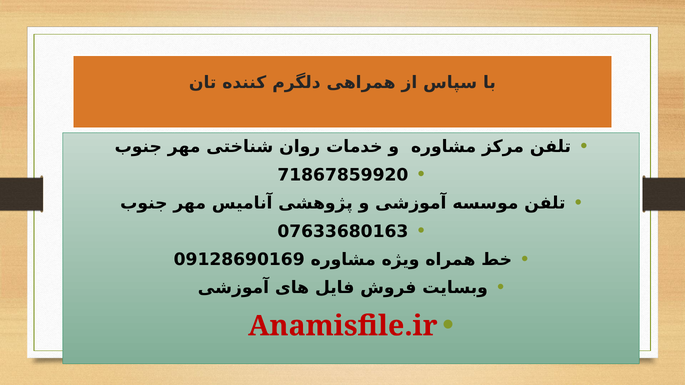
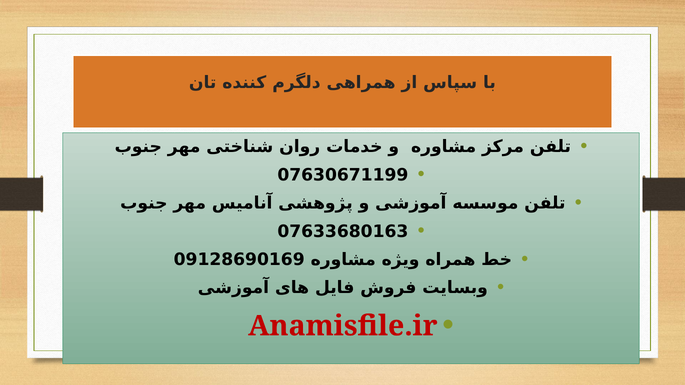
71867859920: 71867859920 -> 07630671199 (343, 175)
